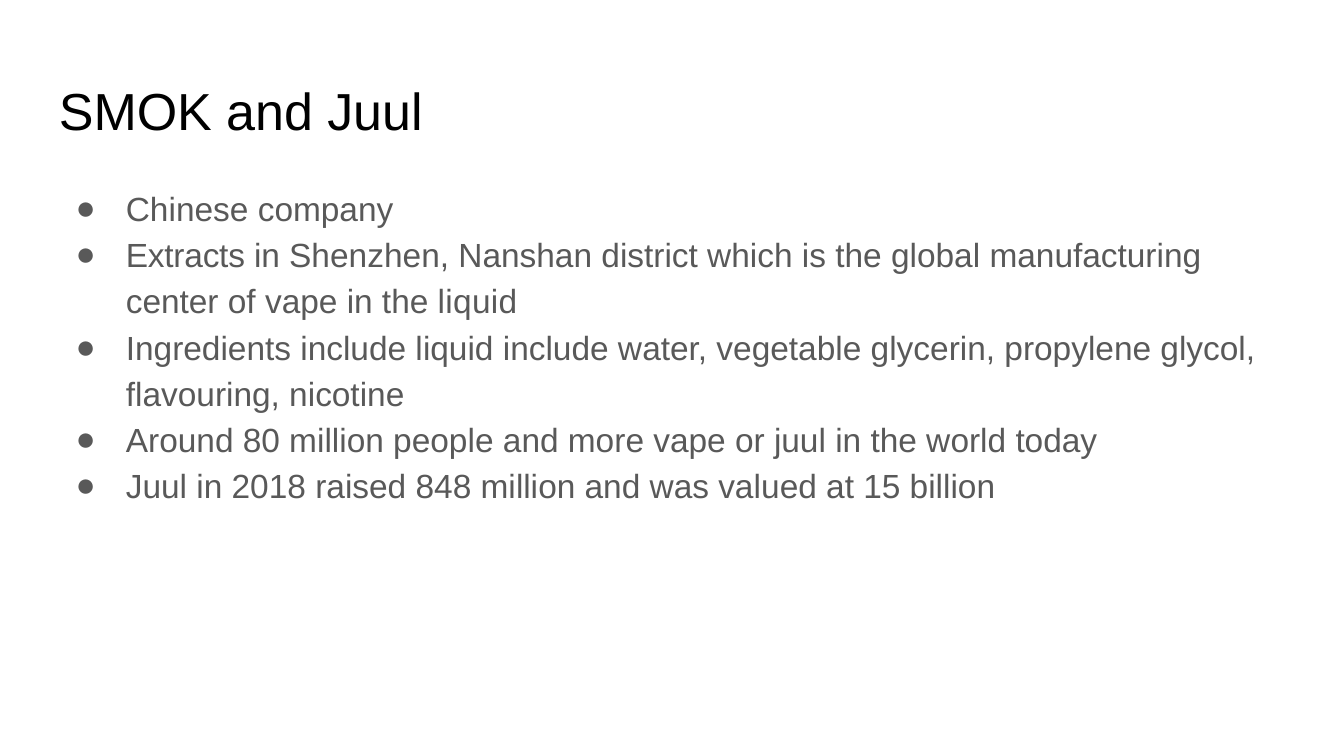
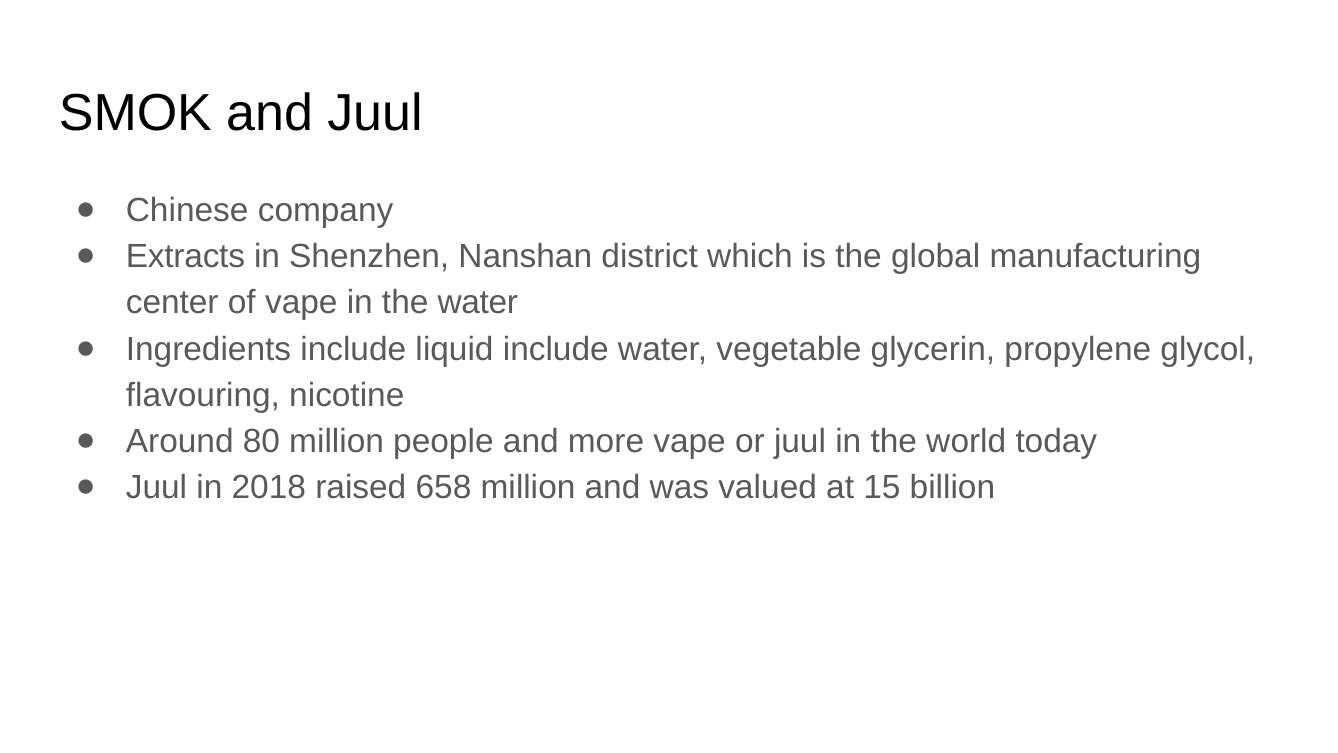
the liquid: liquid -> water (478, 303)
848: 848 -> 658 (443, 487)
